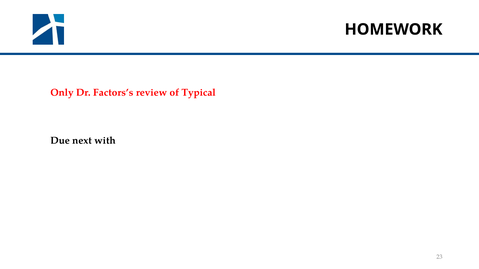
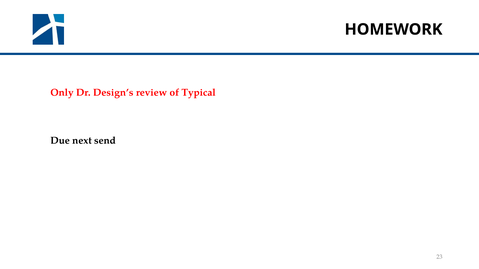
Factors’s: Factors’s -> Design’s (113, 93)
with: with -> send (105, 141)
